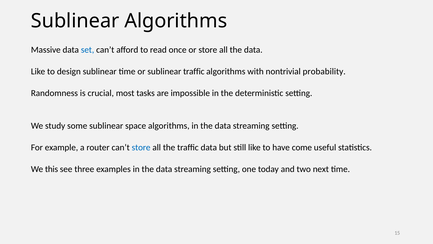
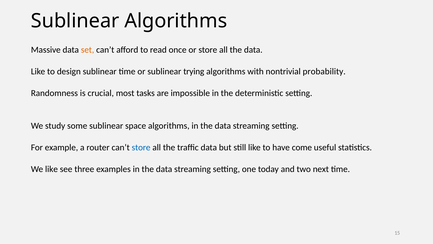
set colour: blue -> orange (88, 50)
sublinear traffic: traffic -> trying (194, 71)
We this: this -> like (52, 169)
